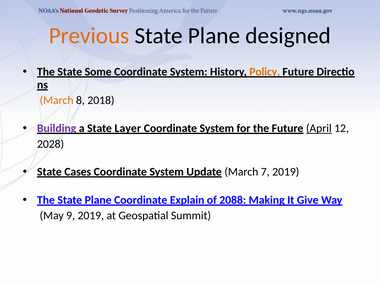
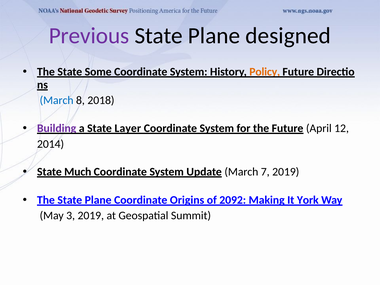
Previous colour: orange -> purple (89, 36)
March colour: orange -> blue (57, 100)
April underline: present -> none (319, 128)
2028: 2028 -> 2014 (51, 144)
Cases: Cases -> Much (78, 172)
Explain: Explain -> Origins (187, 200)
2088: 2088 -> 2092 (233, 200)
Give: Give -> York (308, 200)
9: 9 -> 3 (71, 216)
